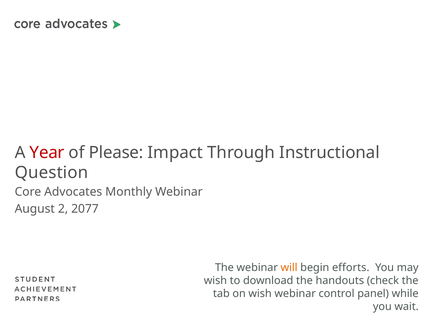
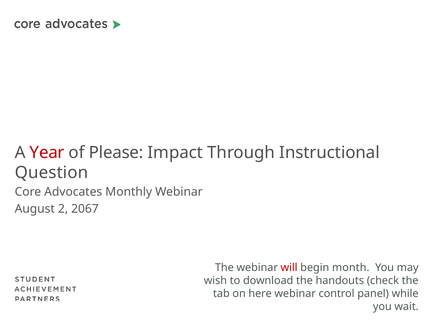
2077: 2077 -> 2067 (85, 209)
will colour: orange -> red (289, 267)
efforts: efforts -> month (351, 267)
on wish: wish -> here (260, 293)
